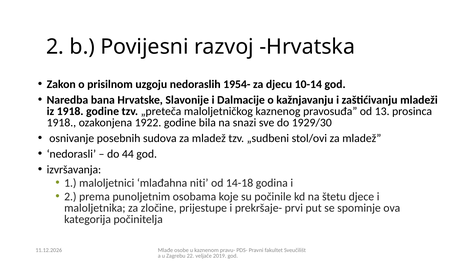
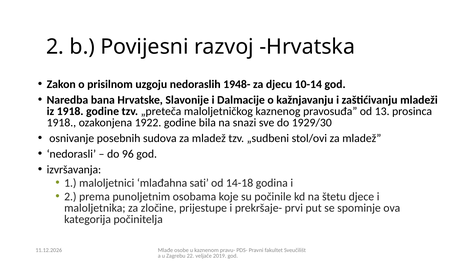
1954-: 1954- -> 1948- (237, 84)
44: 44 -> 96 (128, 154)
niti: niti -> sati (199, 183)
